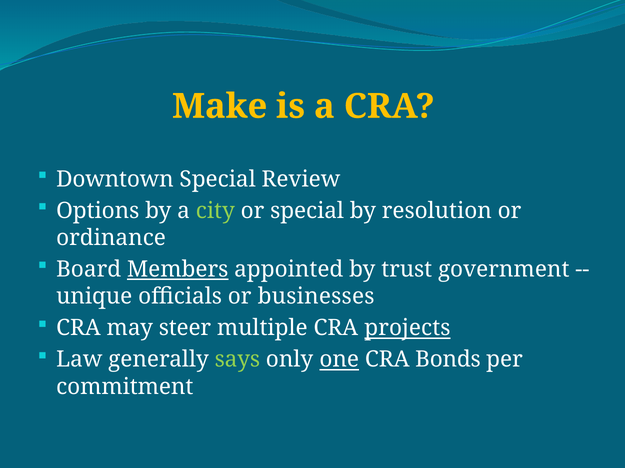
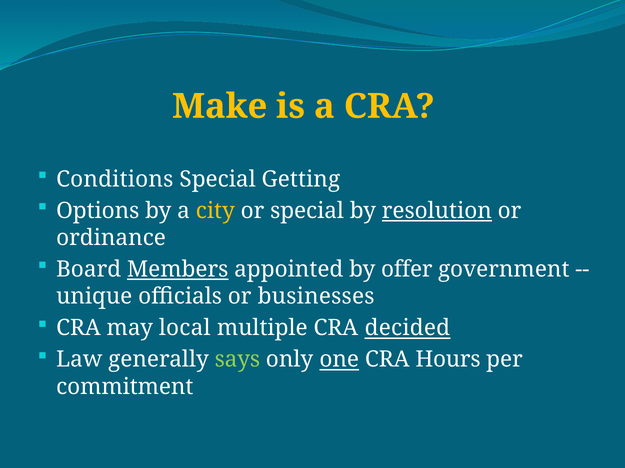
Downtown: Downtown -> Conditions (115, 180)
Review: Review -> Getting (301, 180)
city colour: light green -> yellow (215, 211)
resolution underline: none -> present (437, 211)
trust: trust -> offer (407, 270)
steer: steer -> local (185, 329)
projects: projects -> decided (407, 329)
Bonds: Bonds -> Hours (448, 360)
